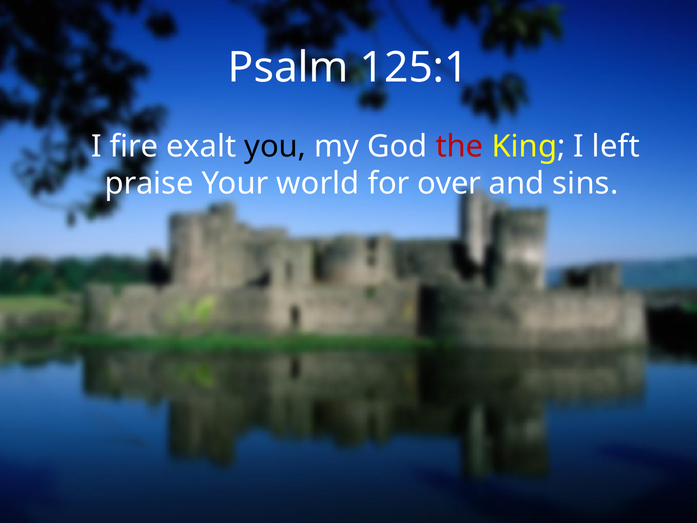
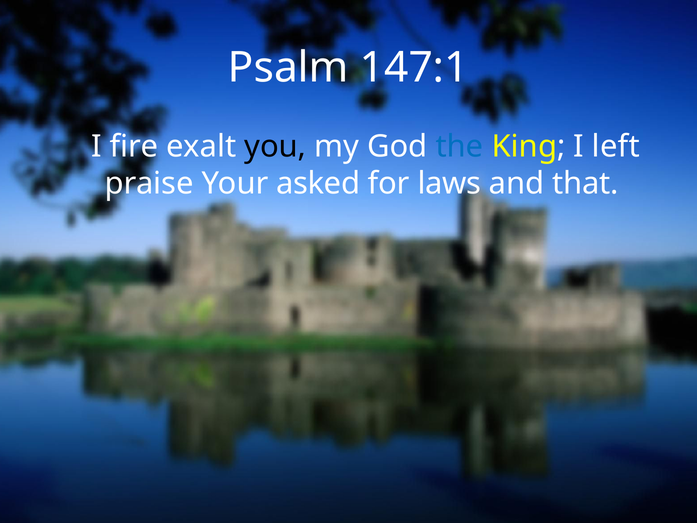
125:1: 125:1 -> 147:1 (414, 67)
the colour: red -> blue (460, 146)
world: world -> asked (318, 183)
over: over -> laws (449, 183)
sins: sins -> that (586, 183)
